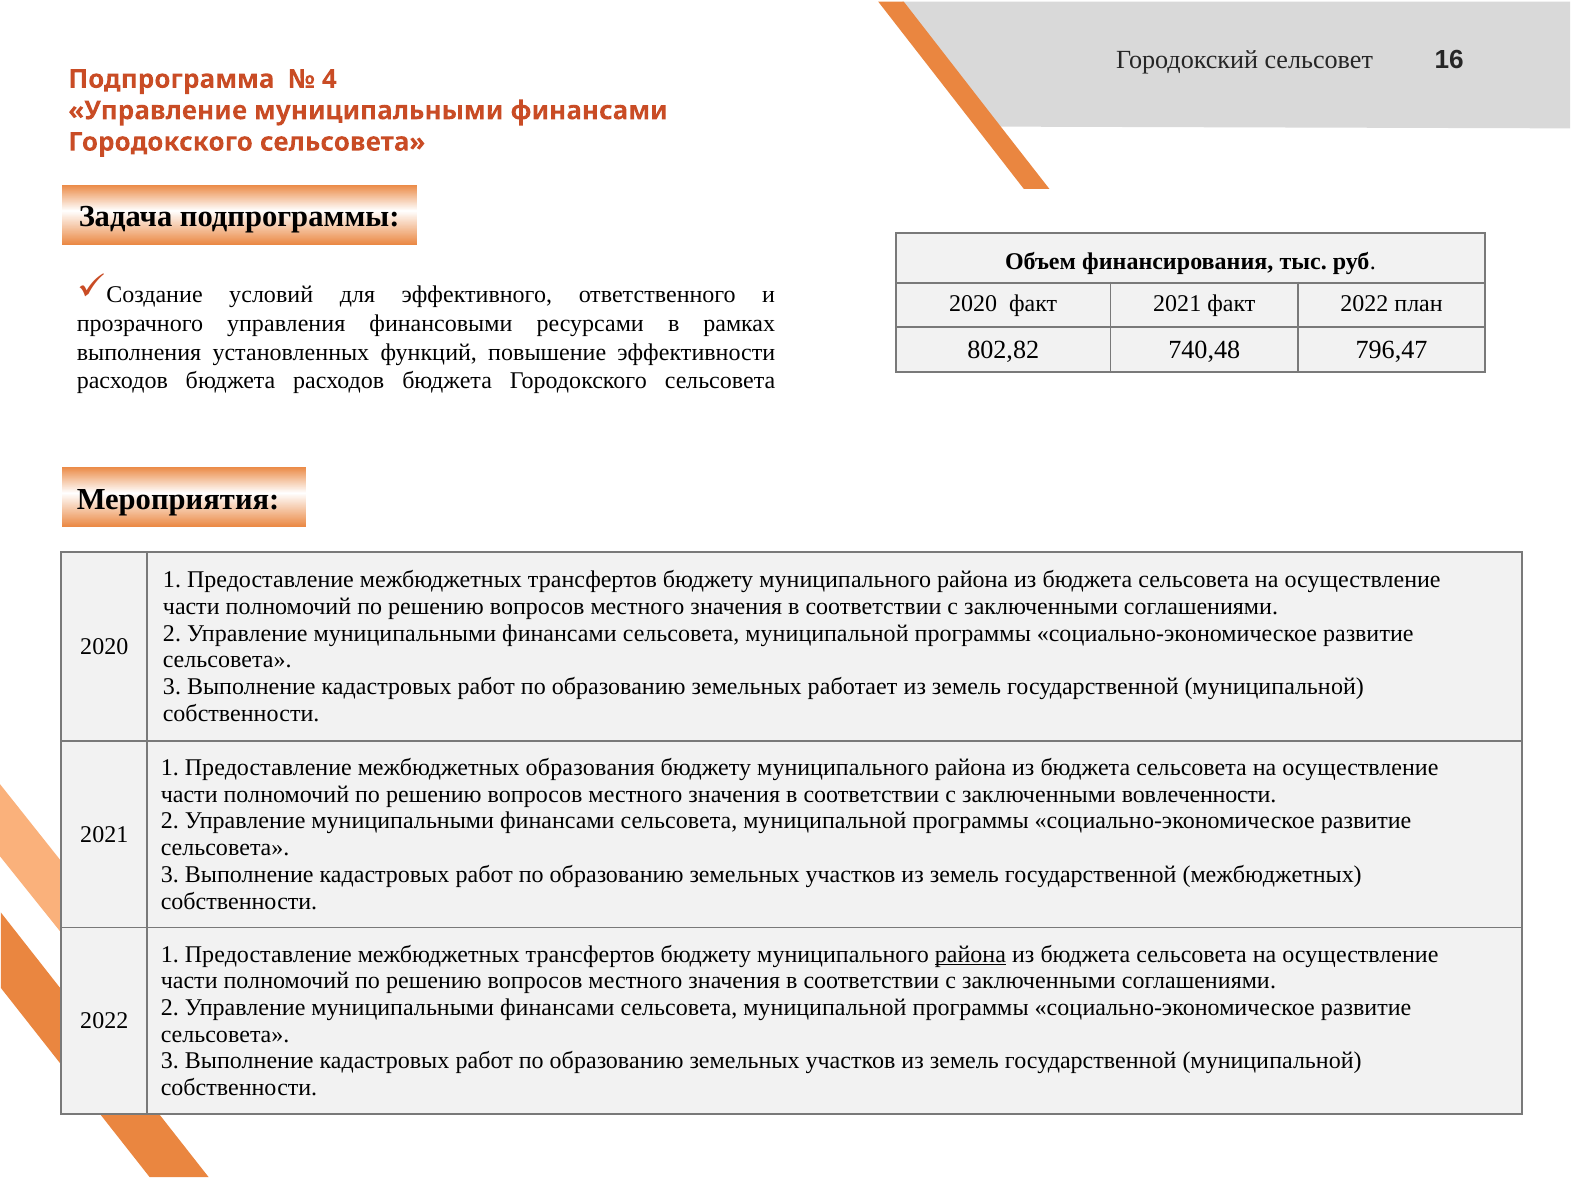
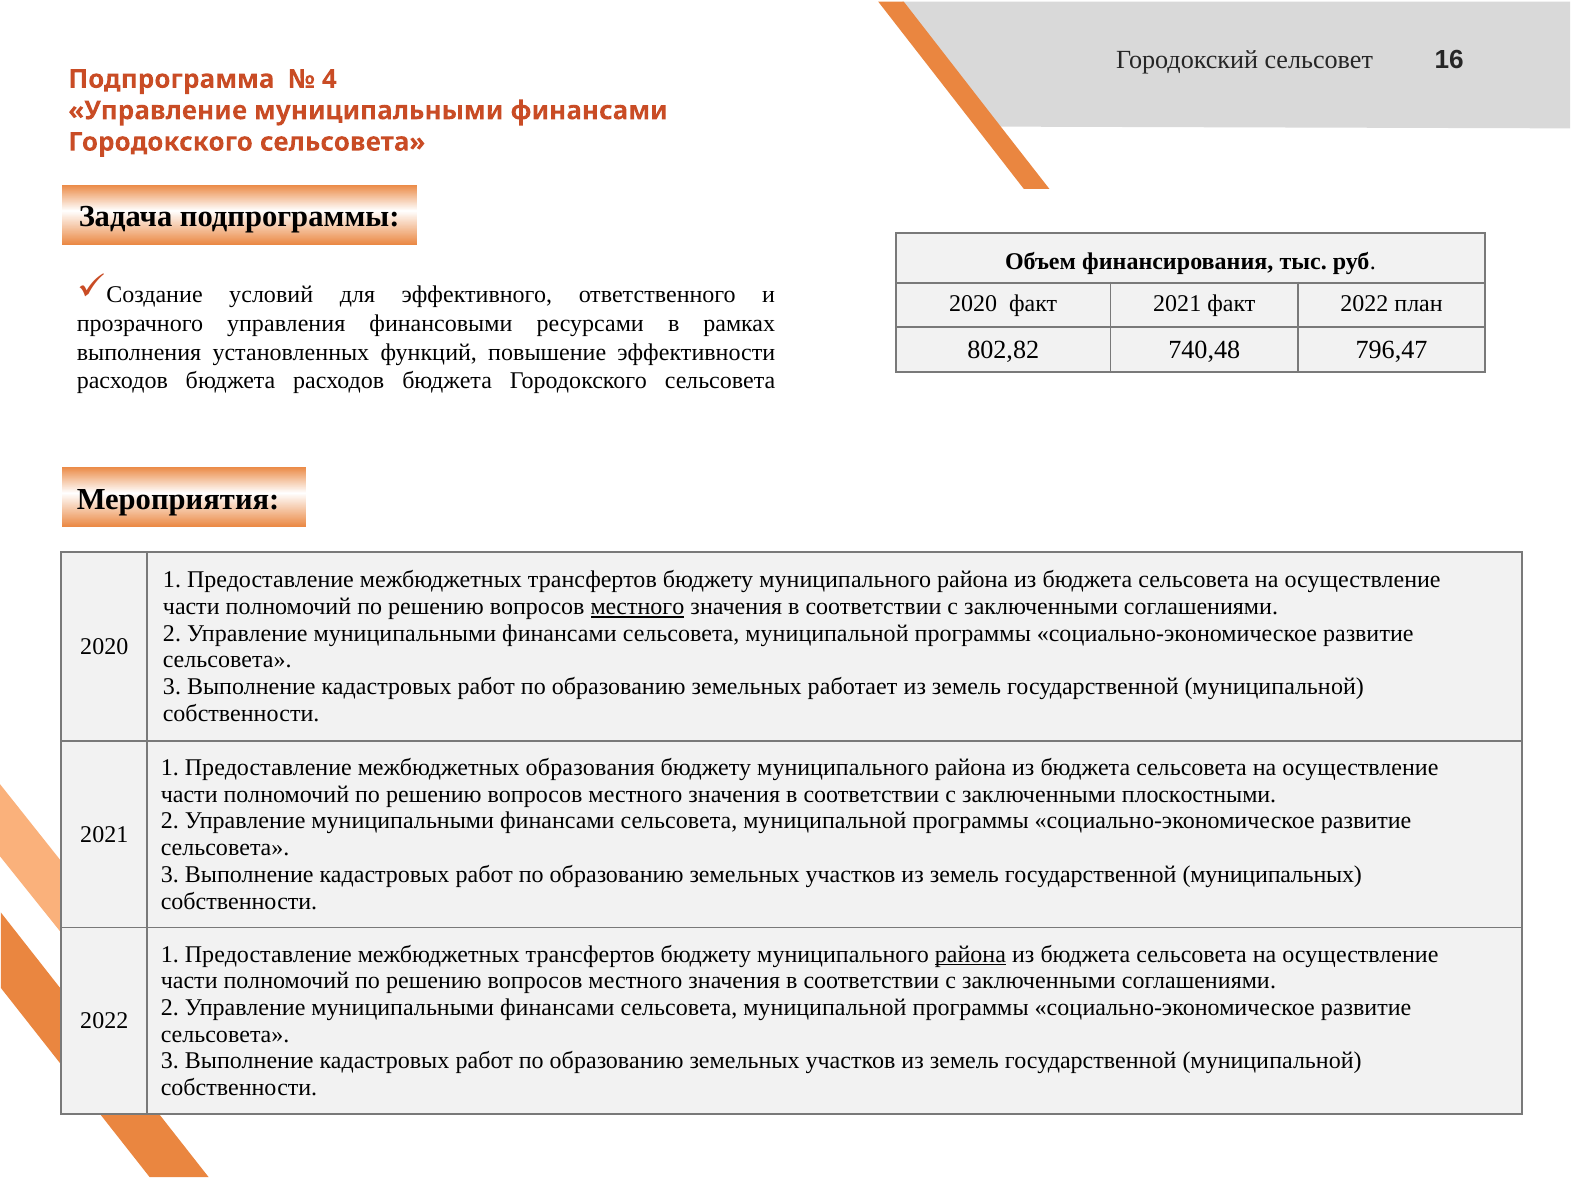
местного underline: none -> present (637, 607)
вовлеченности: вовлеченности -> плоскостными (1199, 794)
государственной межбюджетных: межбюджетных -> муниципальных (1272, 875)
